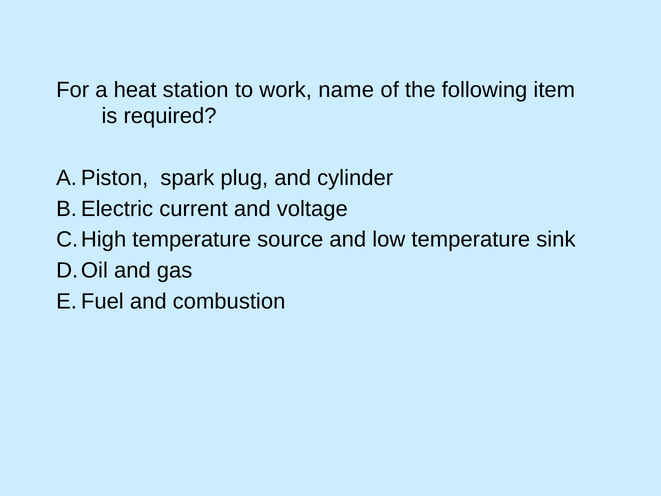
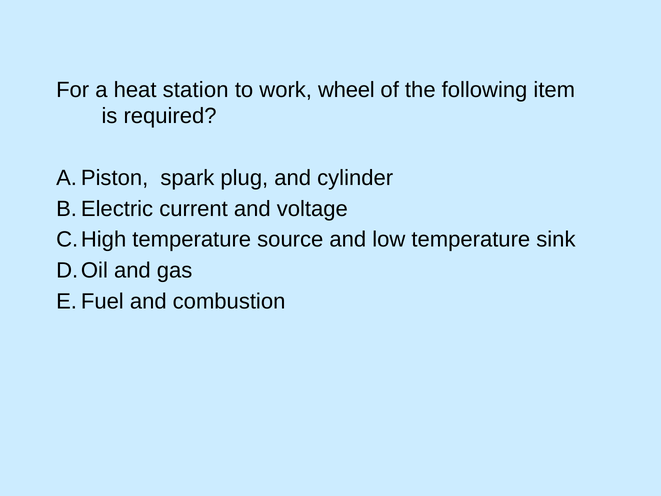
name: name -> wheel (346, 90)
